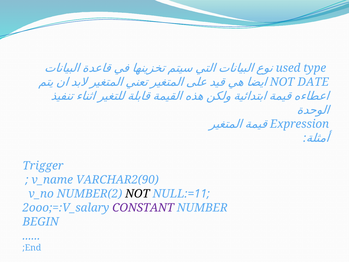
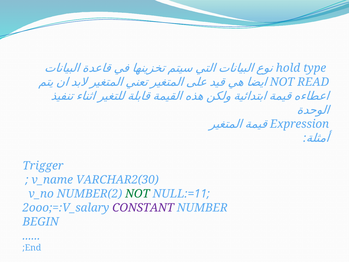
used: used -> hold (288, 68)
DATE: DATE -> READ (313, 82)
VARCHAR2(90: VARCHAR2(90 -> VARCHAR2(30 (117, 180)
NOT colour: black -> green (137, 194)
